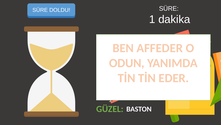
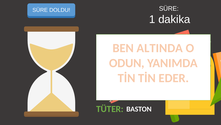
AFFEDER: AFFEDER -> ALTINDA (160, 48)
GÜZEL: GÜZEL -> TÜTER (110, 108)
